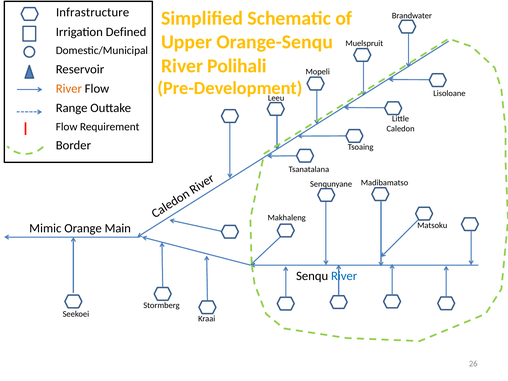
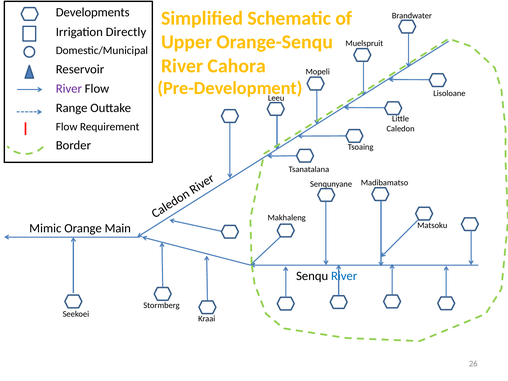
Infrastructure: Infrastructure -> Developments (93, 12)
Defined: Defined -> Directly (126, 32)
Polihali: Polihali -> Cahora (237, 66)
River colour: orange -> purple (69, 89)
